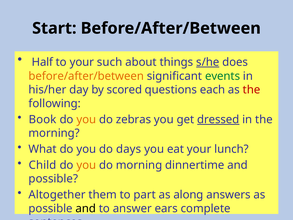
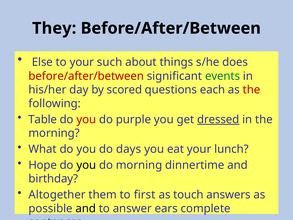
Start: Start -> They (54, 28)
Half: Half -> Else (42, 62)
s/he underline: present -> none (208, 62)
before/after/between colour: orange -> red (86, 76)
Book: Book -> Table (43, 119)
you colour: orange -> red (86, 119)
zebras: zebras -> purple (133, 119)
Child: Child -> Hope (43, 165)
you colour: orange -> black (86, 165)
possible: possible -> birthday (53, 179)
part: part -> first (145, 195)
along: along -> touch (188, 195)
